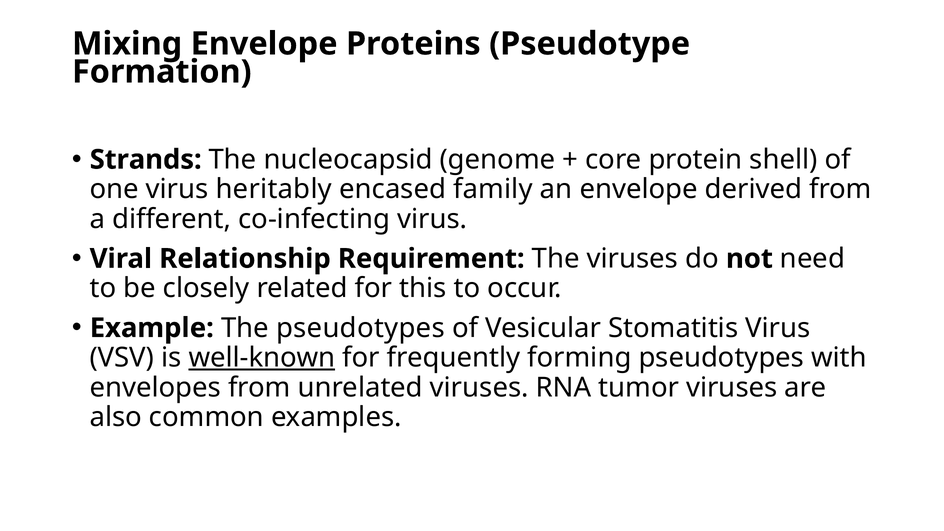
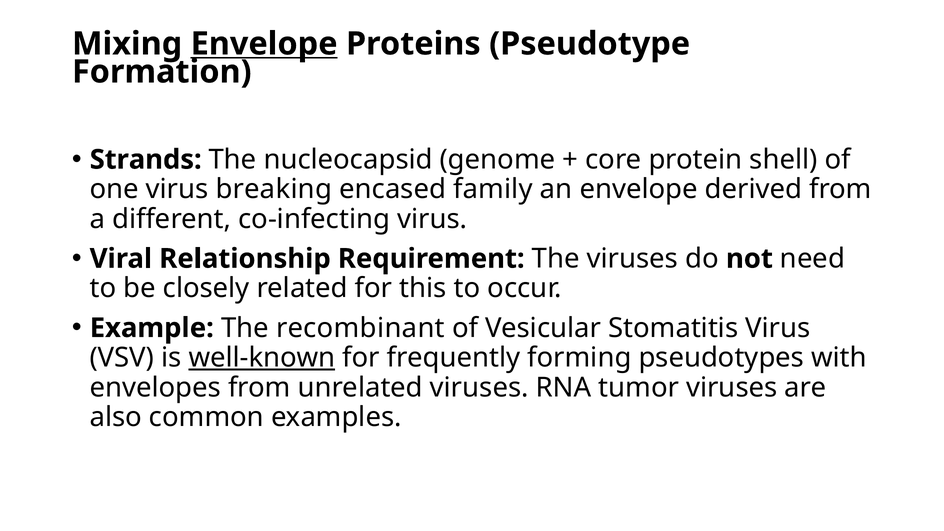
Envelope underline: none -> present (264, 44)
heritably: heritably -> breaking (274, 189)
The pseudotypes: pseudotypes -> recombinant (360, 328)
